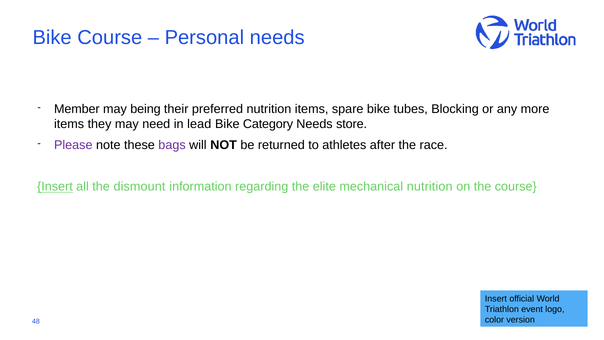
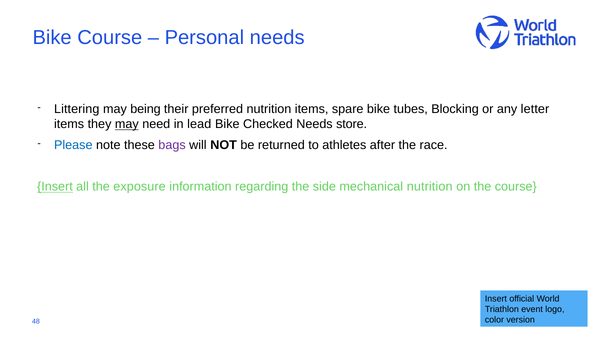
Member: Member -> Littering (77, 109)
more: more -> letter (535, 109)
may underline: none -> present (127, 124)
Category: Category -> Checked (268, 124)
Please colour: purple -> blue (73, 145)
dismount: dismount -> exposure (140, 187)
elite: elite -> side (324, 187)
